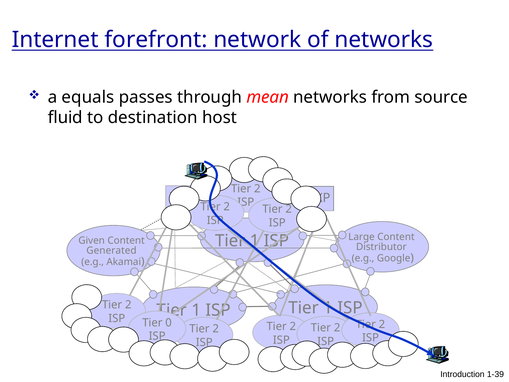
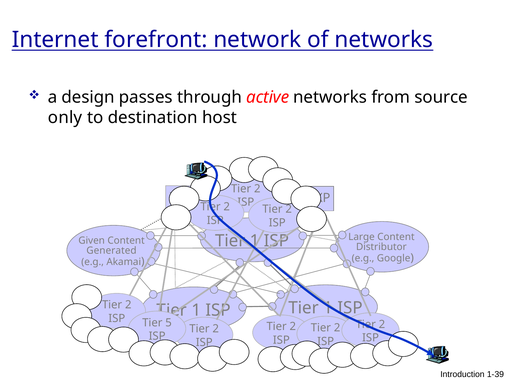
equals: equals -> design (88, 97)
mean: mean -> active (268, 97)
fluid: fluid -> only (65, 118)
0: 0 -> 5 (169, 322)
